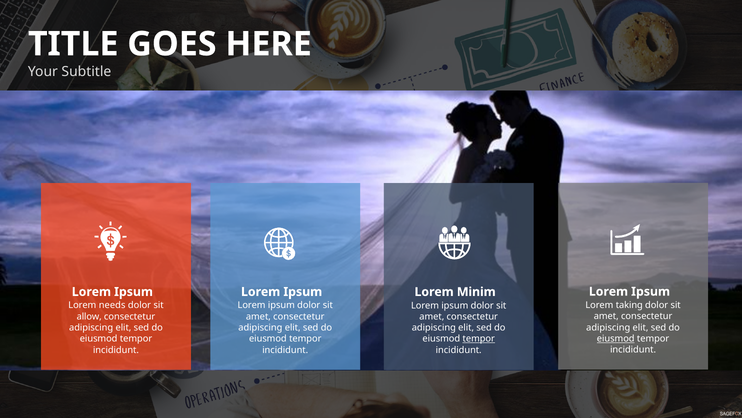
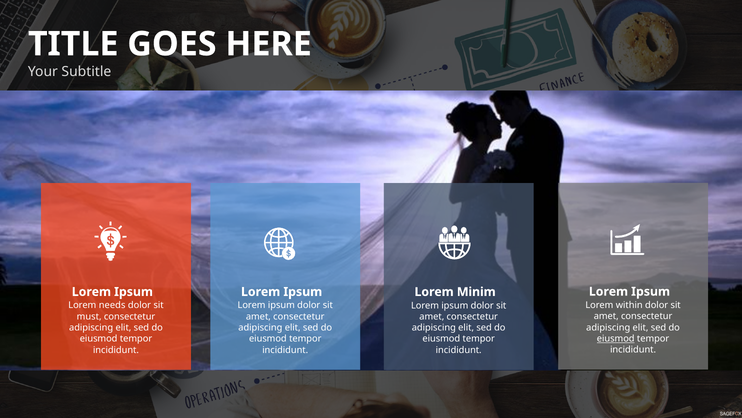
taking: taking -> within (629, 305)
allow: allow -> must (89, 316)
tempor underline: present -> none (479, 338)
